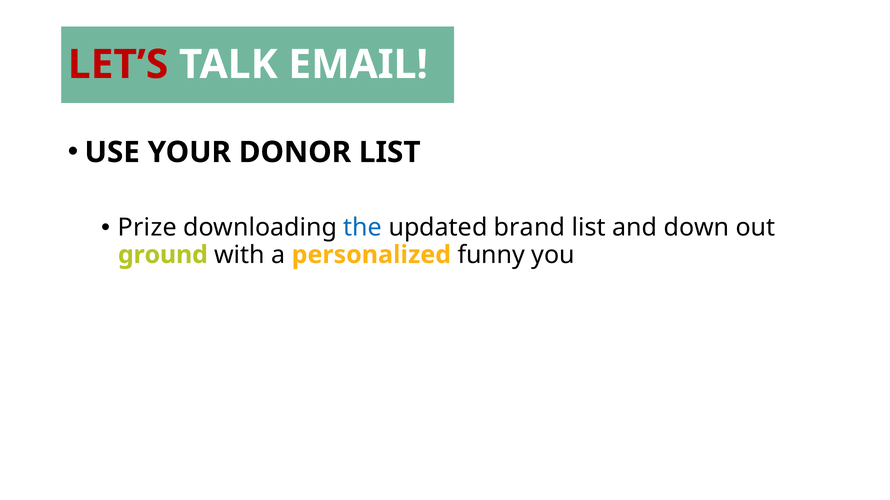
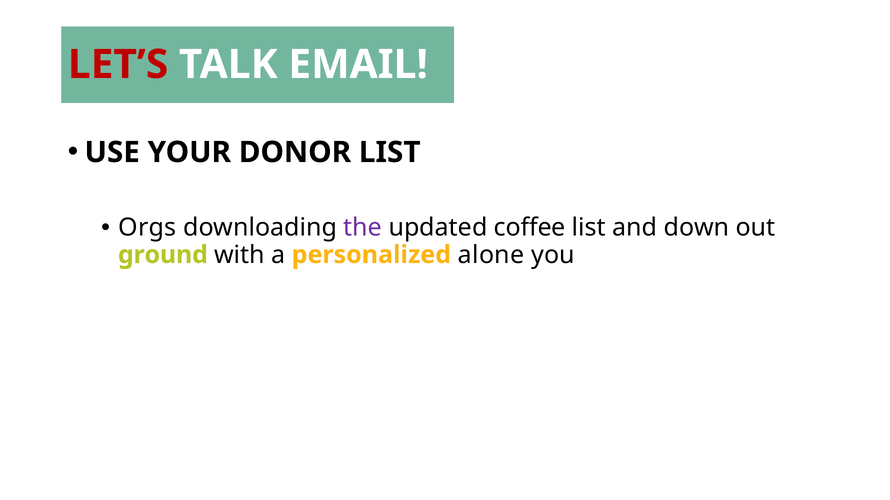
Prize: Prize -> Orgs (147, 228)
the colour: blue -> purple (363, 228)
brand: brand -> coffee (530, 228)
funny: funny -> alone (491, 255)
